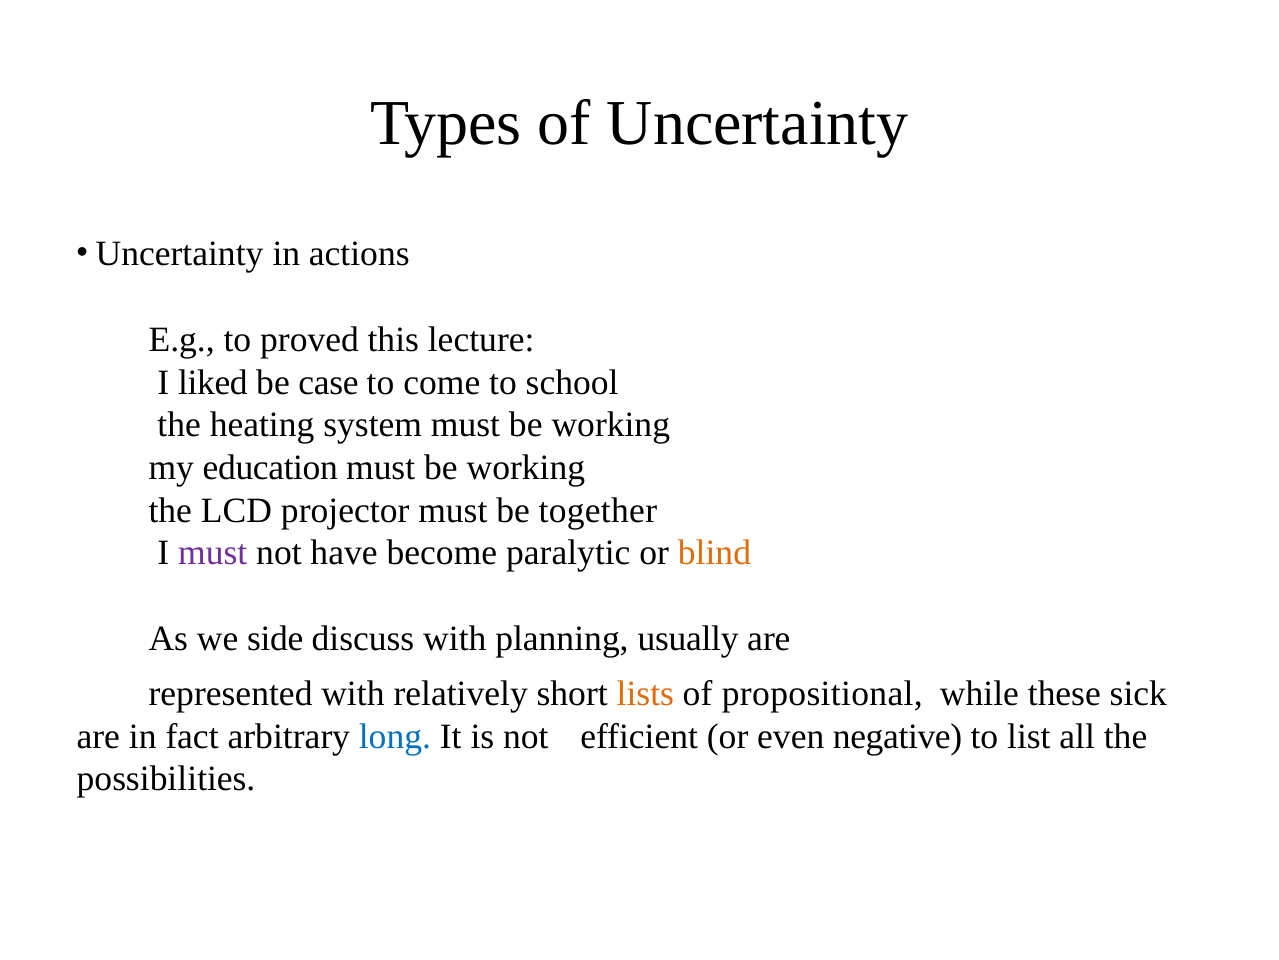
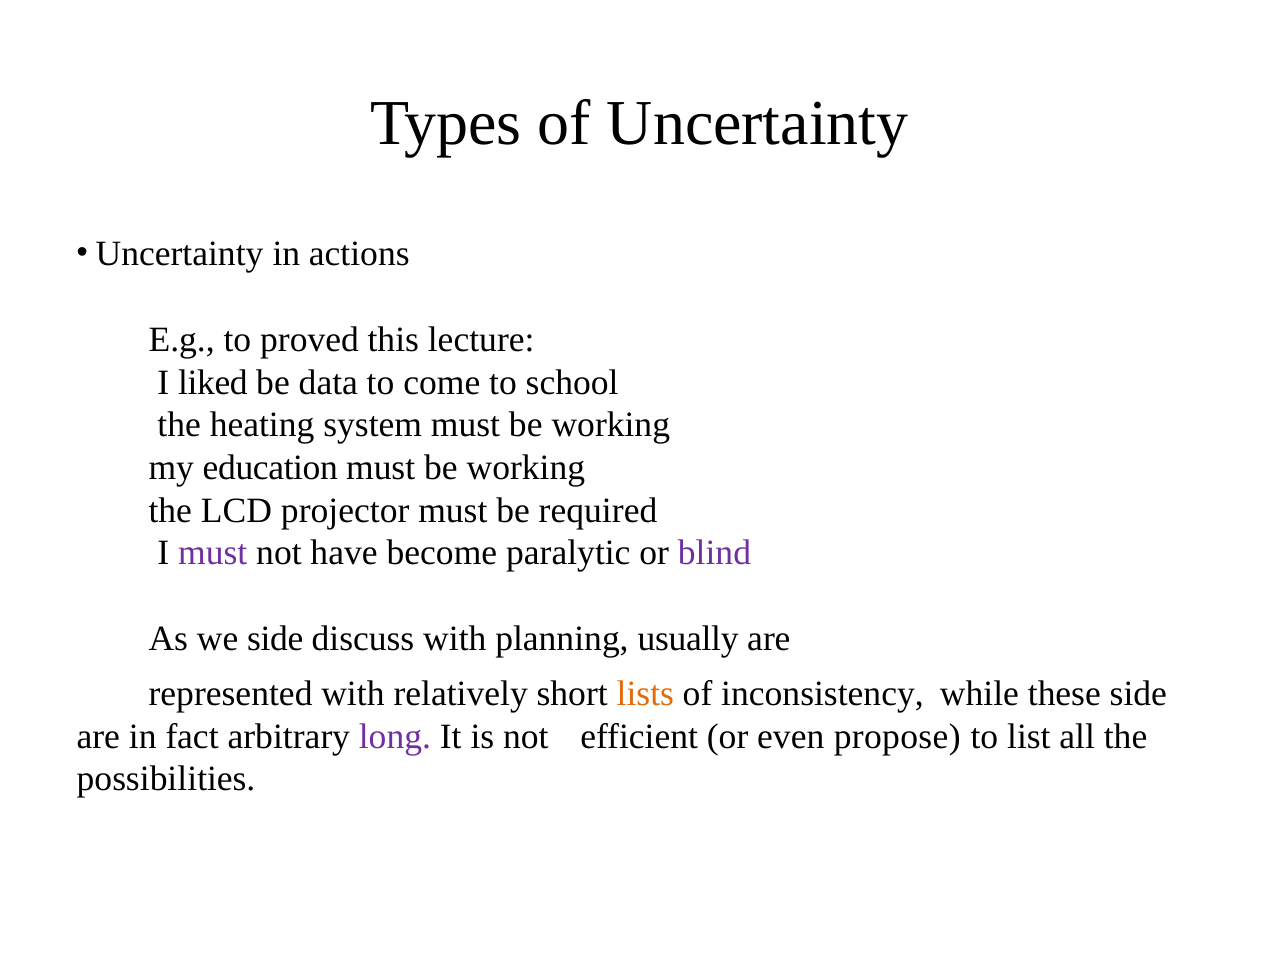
case: case -> data (328, 382)
together: together -> required (598, 510)
blind colour: orange -> purple (714, 553)
propositional: propositional -> inconsistency (822, 693)
these sick: sick -> side (1138, 693)
long colour: blue -> purple (395, 736)
negative: negative -> propose (897, 736)
